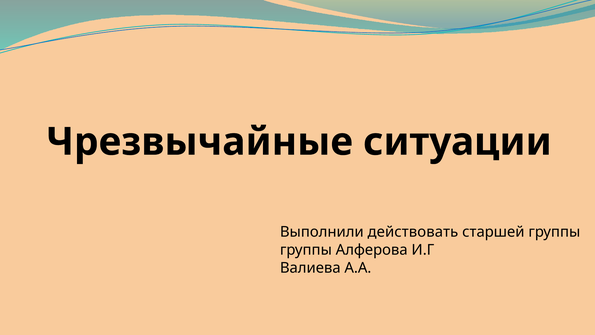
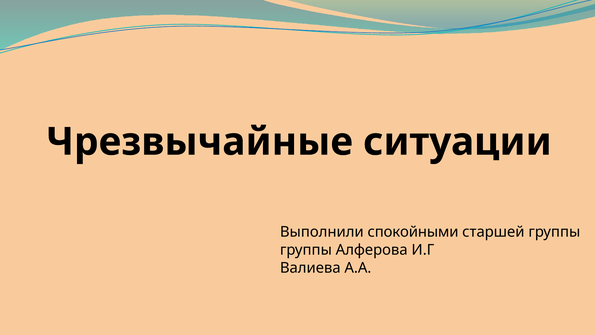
действовать: действовать -> спокойными (413, 232)
